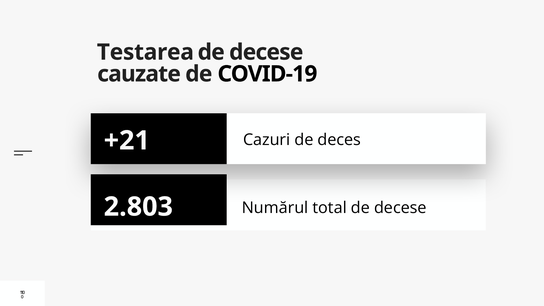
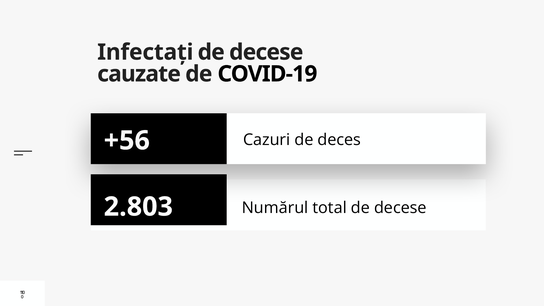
Testarea: Testarea -> Infectați (145, 52)
+21: +21 -> +56 (127, 141)
